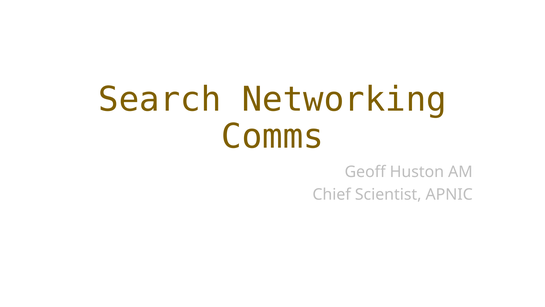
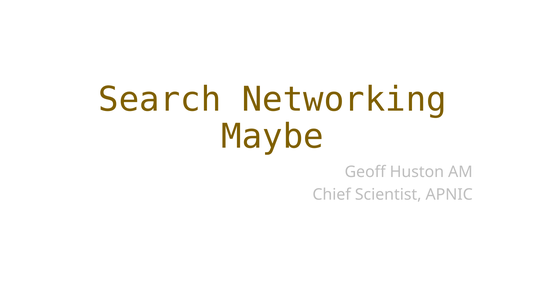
Comms: Comms -> Maybe (272, 136)
